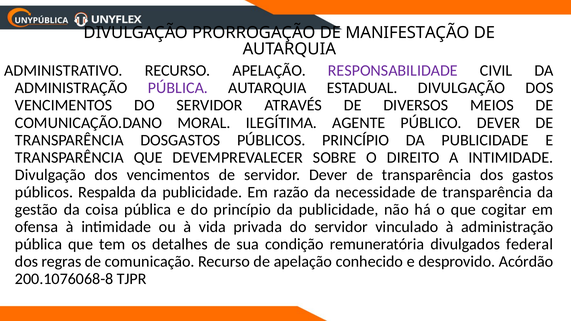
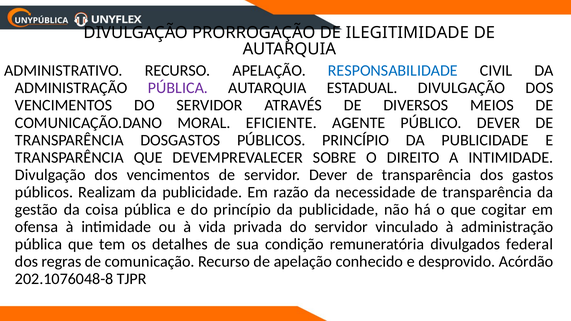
MANIFESTAÇÃO: MANIFESTAÇÃO -> ILEGITIMIDADE (407, 33)
RESPONSABILIDADE colour: purple -> blue (393, 71)
ILEGÍTIMA: ILEGÍTIMA -> EFICIENTE (281, 123)
Respalda: Respalda -> Realizam (107, 192)
200.1076068-8: 200.1076068-8 -> 202.1076048-8 (64, 279)
